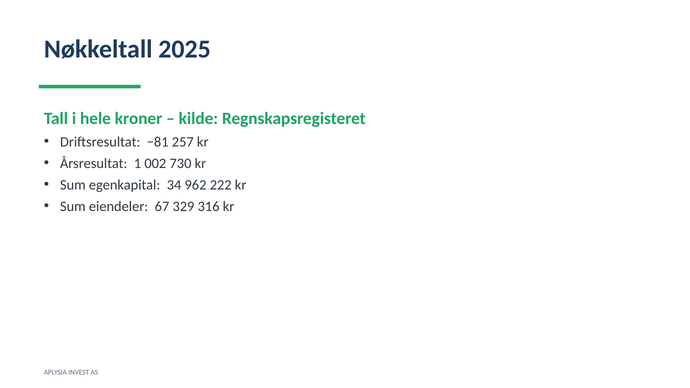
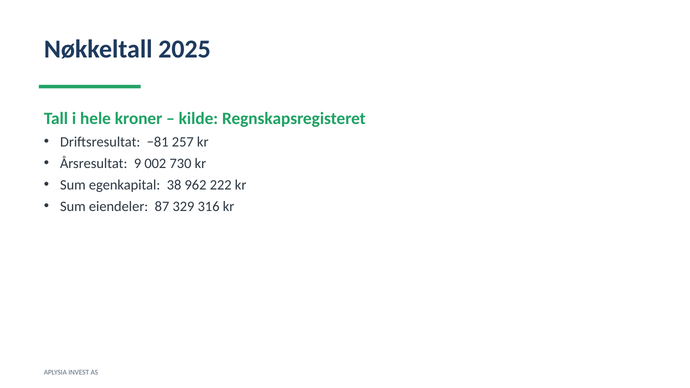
1: 1 -> 9 (138, 163)
34: 34 -> 38 (174, 185)
67: 67 -> 87 (162, 207)
